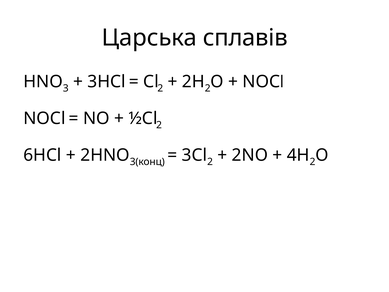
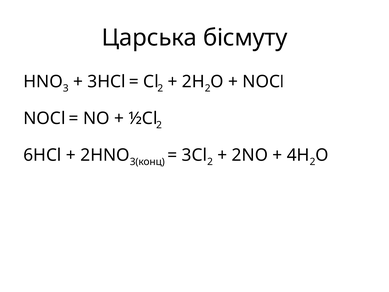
сплавiв: сплавiв -> бісмуту (245, 38)
